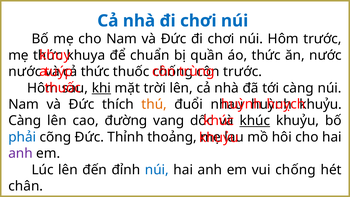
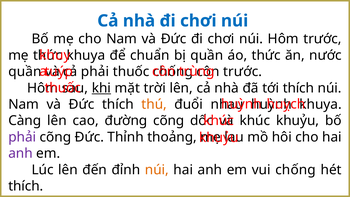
nước: nước -> quần (25, 72)
thức: thức -> phải (95, 72)
tới càng: càng -> thích (298, 88)
khuỷu: khuỷu -> khuya (321, 104)
đường vang: vang -> cõng (169, 121)
khúc underline: present -> none (255, 121)
phải colour: blue -> purple (22, 137)
núi colour: blue -> orange (157, 170)
chân: chân -> thích (26, 186)
